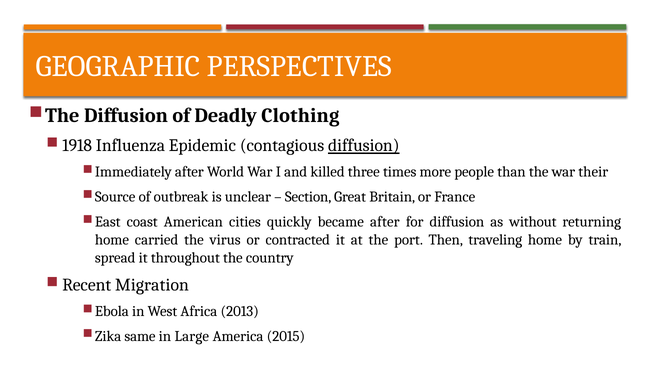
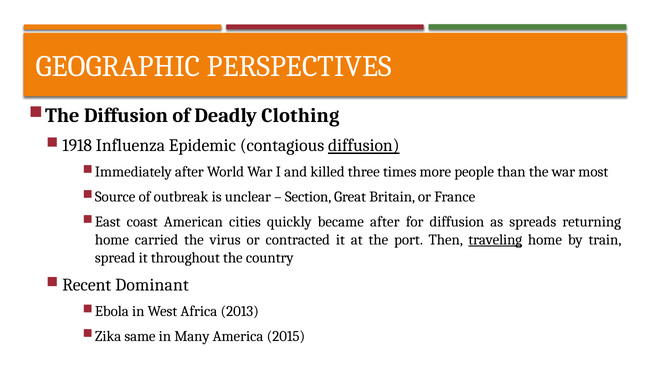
their: their -> most (593, 172)
without: without -> spreads (533, 222)
traveling underline: none -> present (495, 240)
Migration: Migration -> Dominant (152, 285)
Large: Large -> Many (192, 336)
